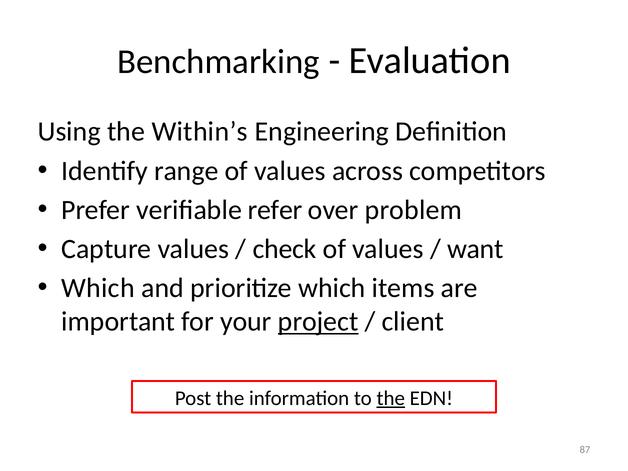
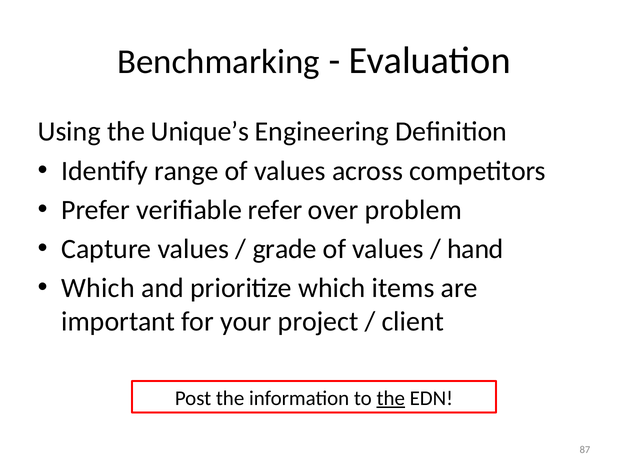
Within’s: Within’s -> Unique’s (200, 132)
check: check -> grade (285, 249)
want: want -> hand (475, 249)
project underline: present -> none (318, 322)
